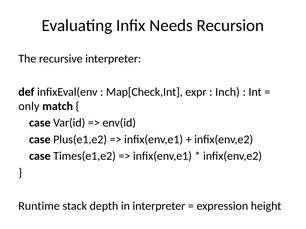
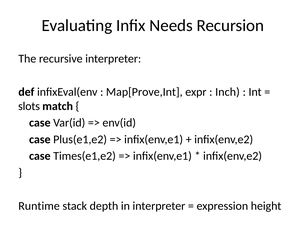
Map[Check,Int: Map[Check,Int -> Map[Prove,Int (144, 92)
only: only -> slots (29, 106)
